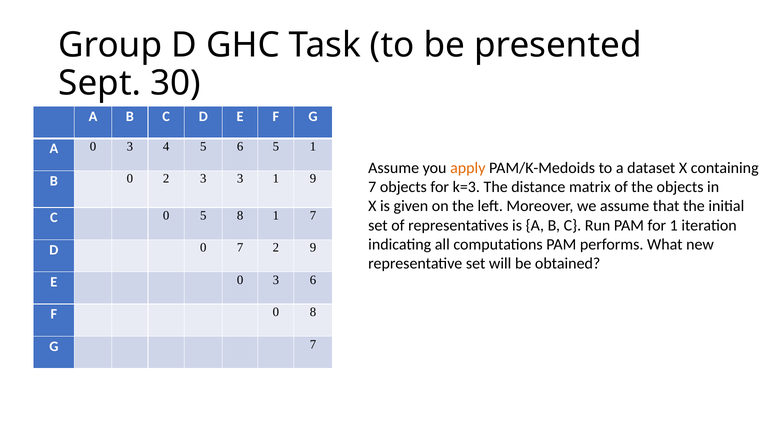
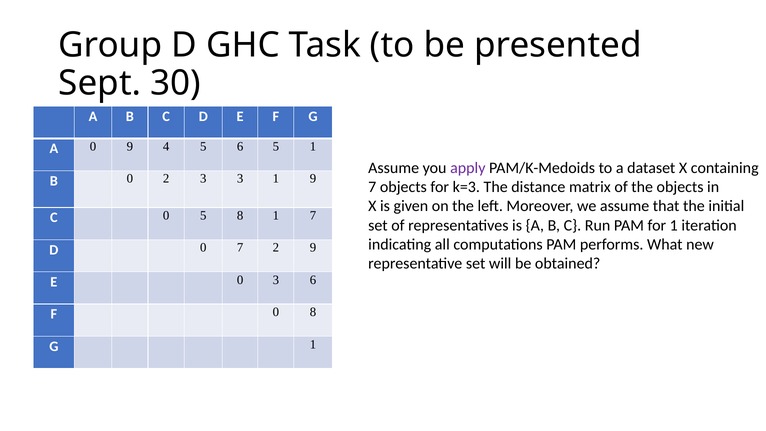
A 0 3: 3 -> 9 (130, 147)
apply colour: orange -> purple (468, 168)
G 7: 7 -> 1 (313, 344)
